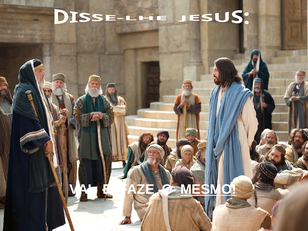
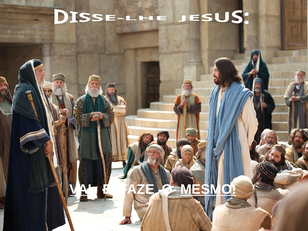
VAI underline: none -> present (82, 189)
